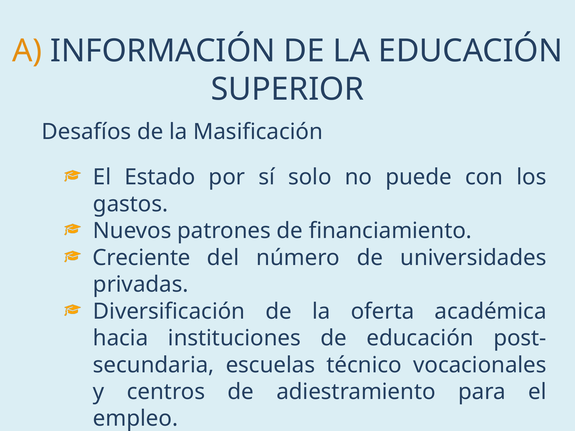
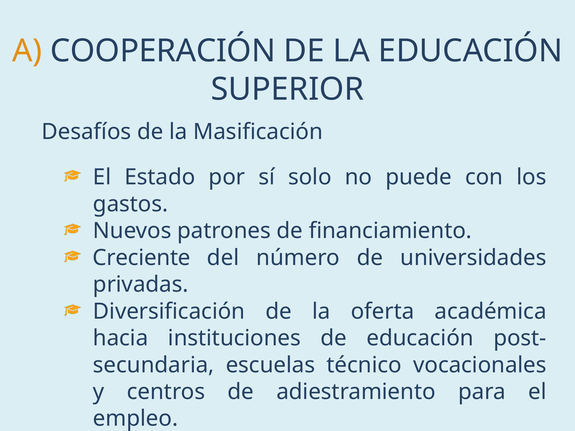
INFORMACIÓN: INFORMACIÓN -> COOPERACIÓN (163, 51)
